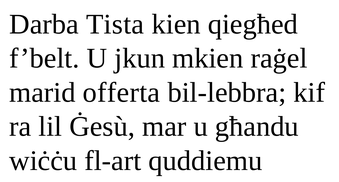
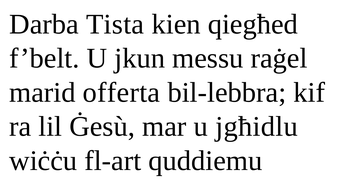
mkien: mkien -> messu (208, 58)
għandu: għandu -> jgħidlu (257, 127)
